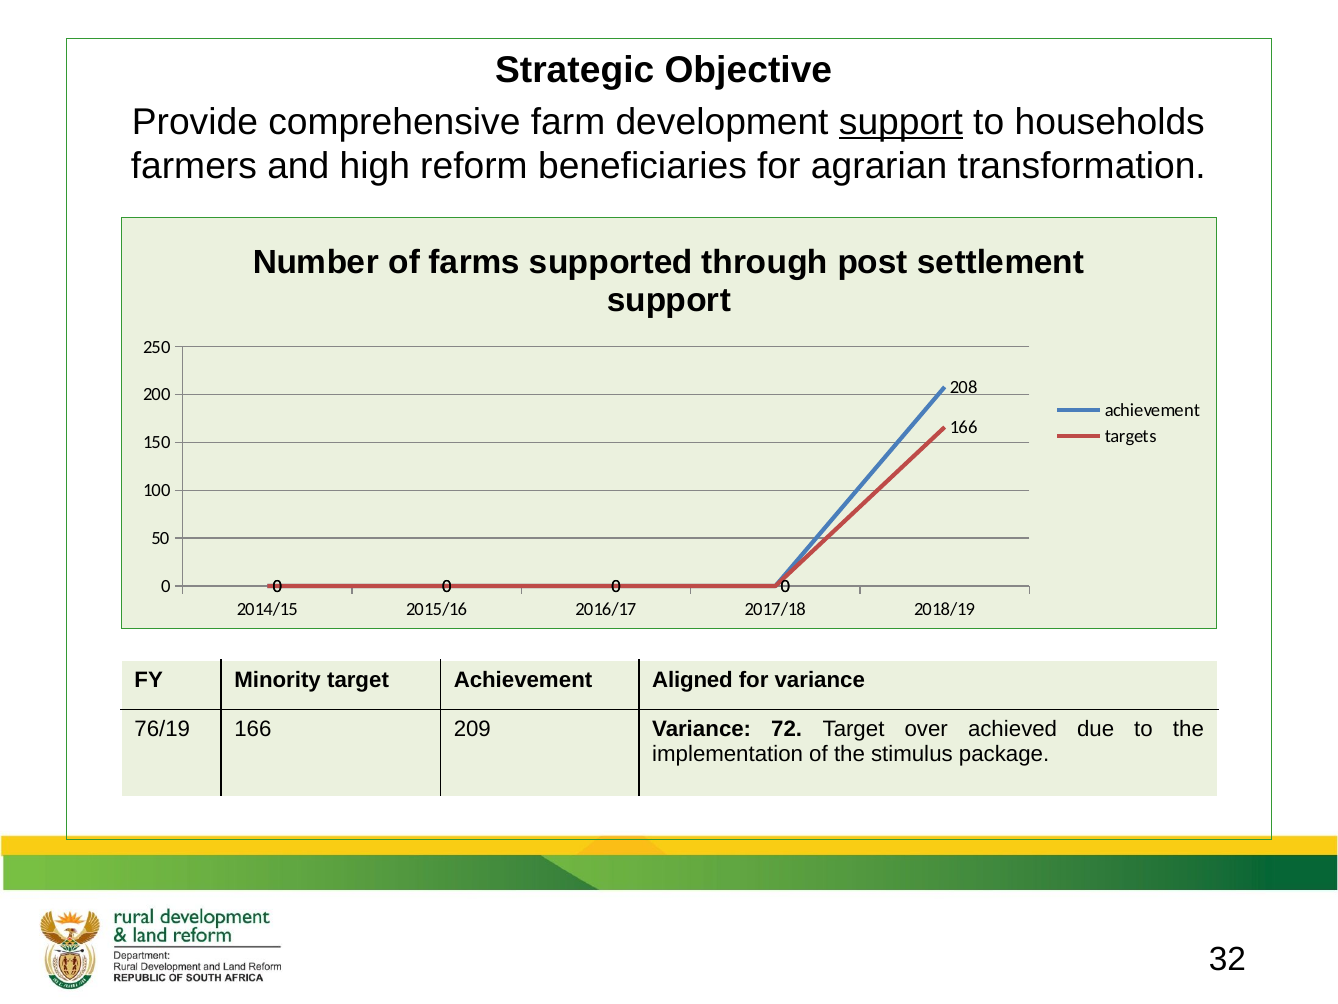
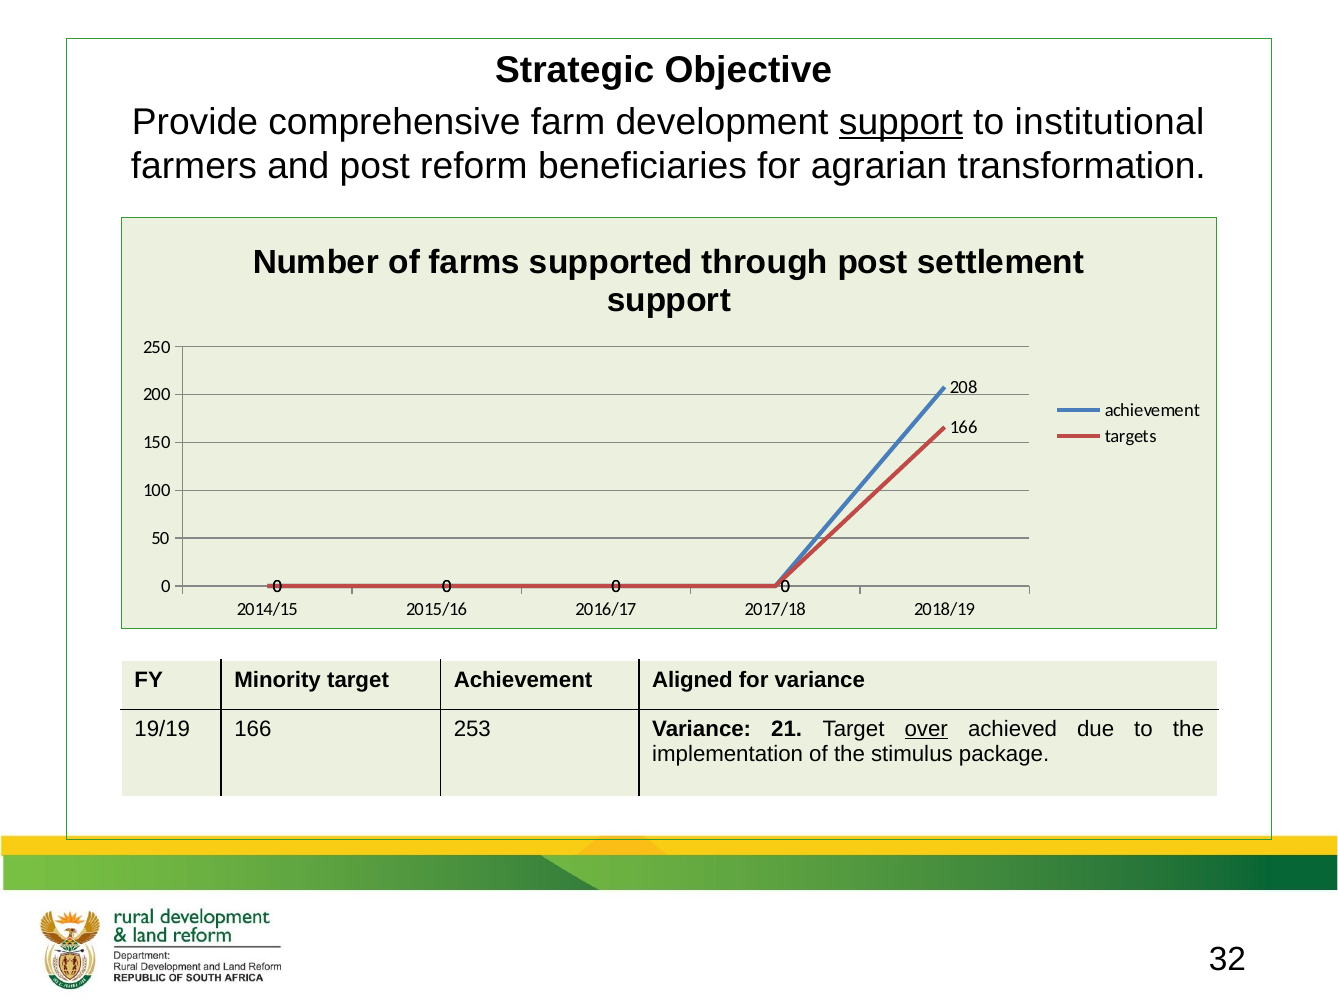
households: households -> institutional (1110, 122)
and high: high -> post (375, 167)
76/19: 76/19 -> 19/19 (162, 729)
209: 209 -> 253 (472, 729)
72: 72 -> 21 (787, 729)
over underline: none -> present (926, 729)
